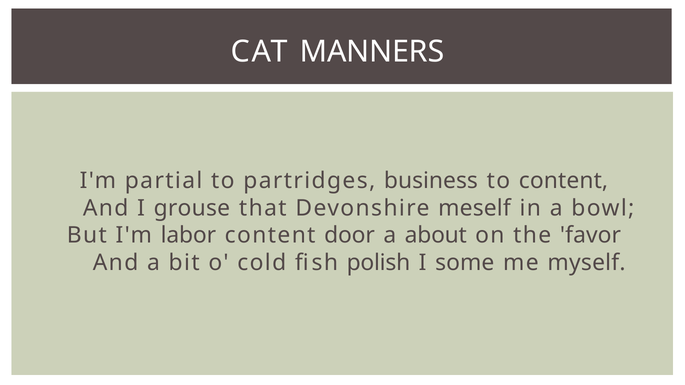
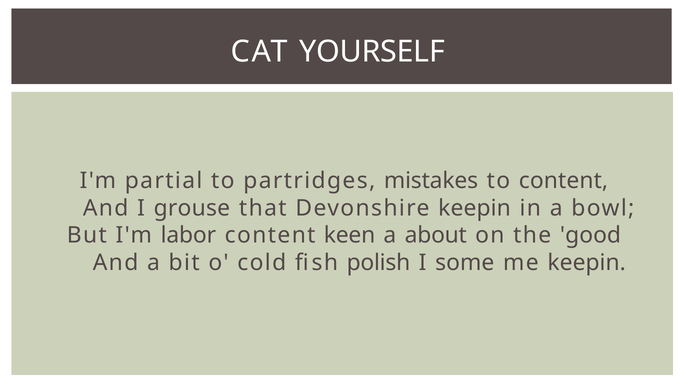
MANNERS: MANNERS -> YOURSELF (372, 52)
business: business -> mistakes (431, 181)
Devonshire meself: meself -> keepin (475, 208)
door: door -> keen (350, 236)
favor: favor -> good (591, 236)
me myself: myself -> keepin (587, 263)
